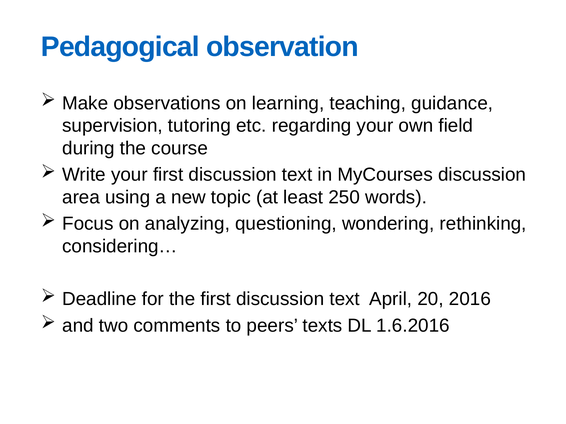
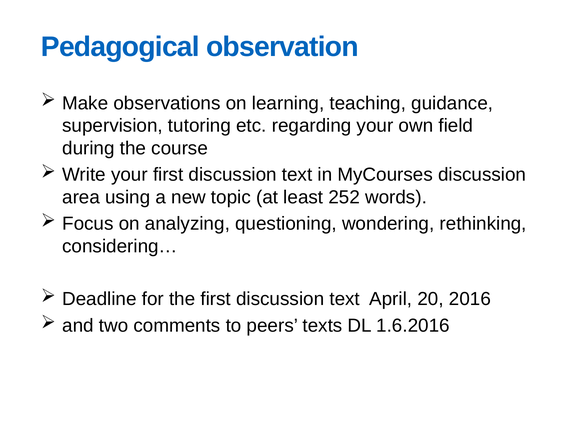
250: 250 -> 252 (344, 198)
